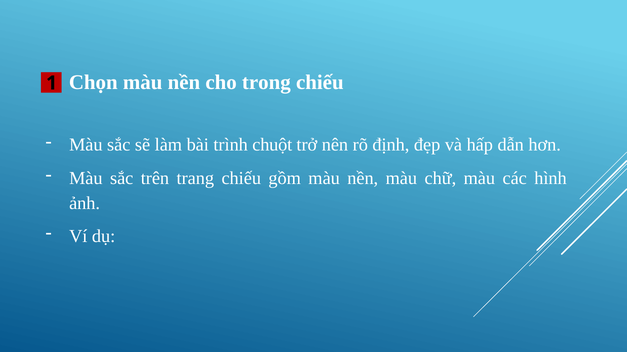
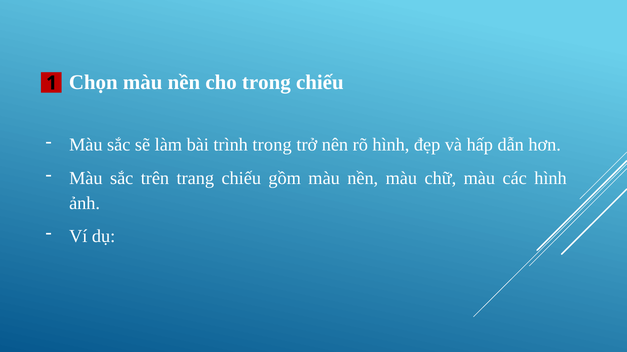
trình chuột: chuột -> trong (272, 145)
rõ định: định -> hình (391, 145)
